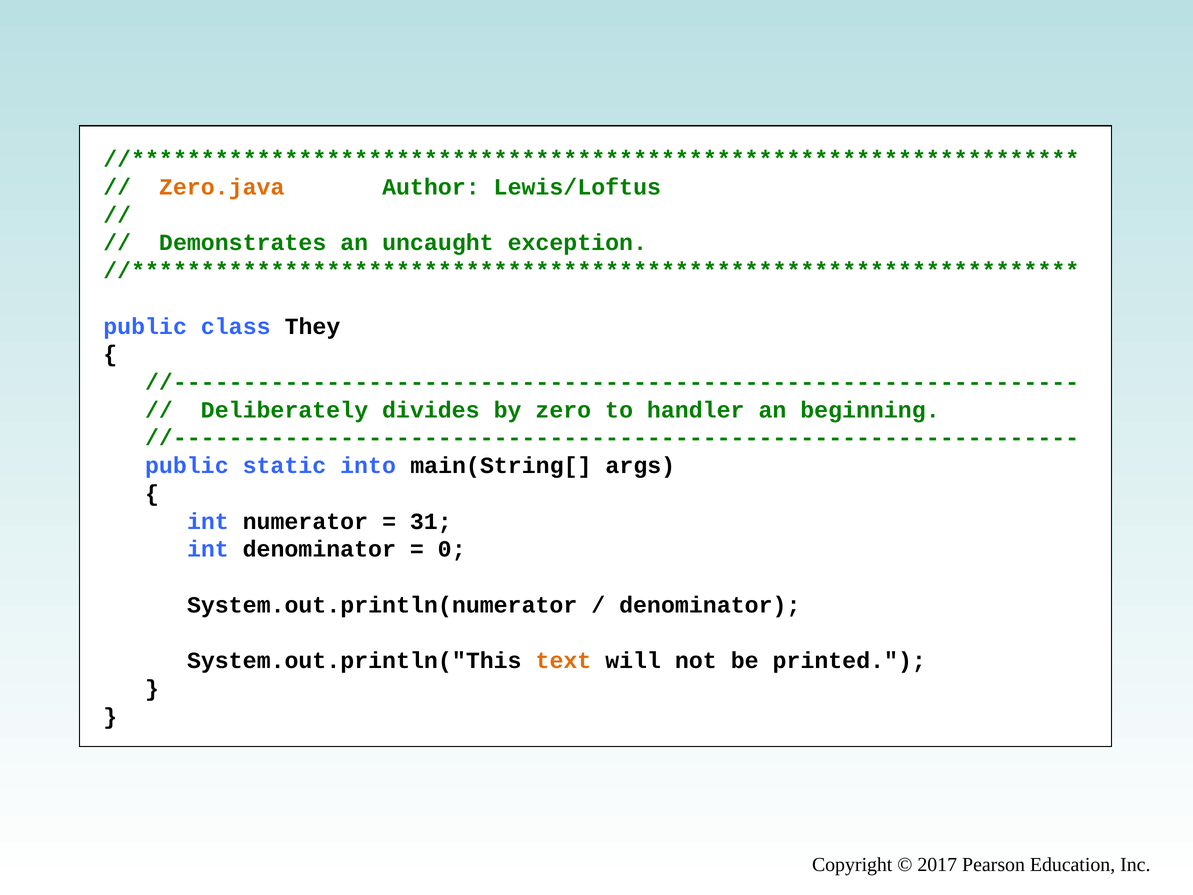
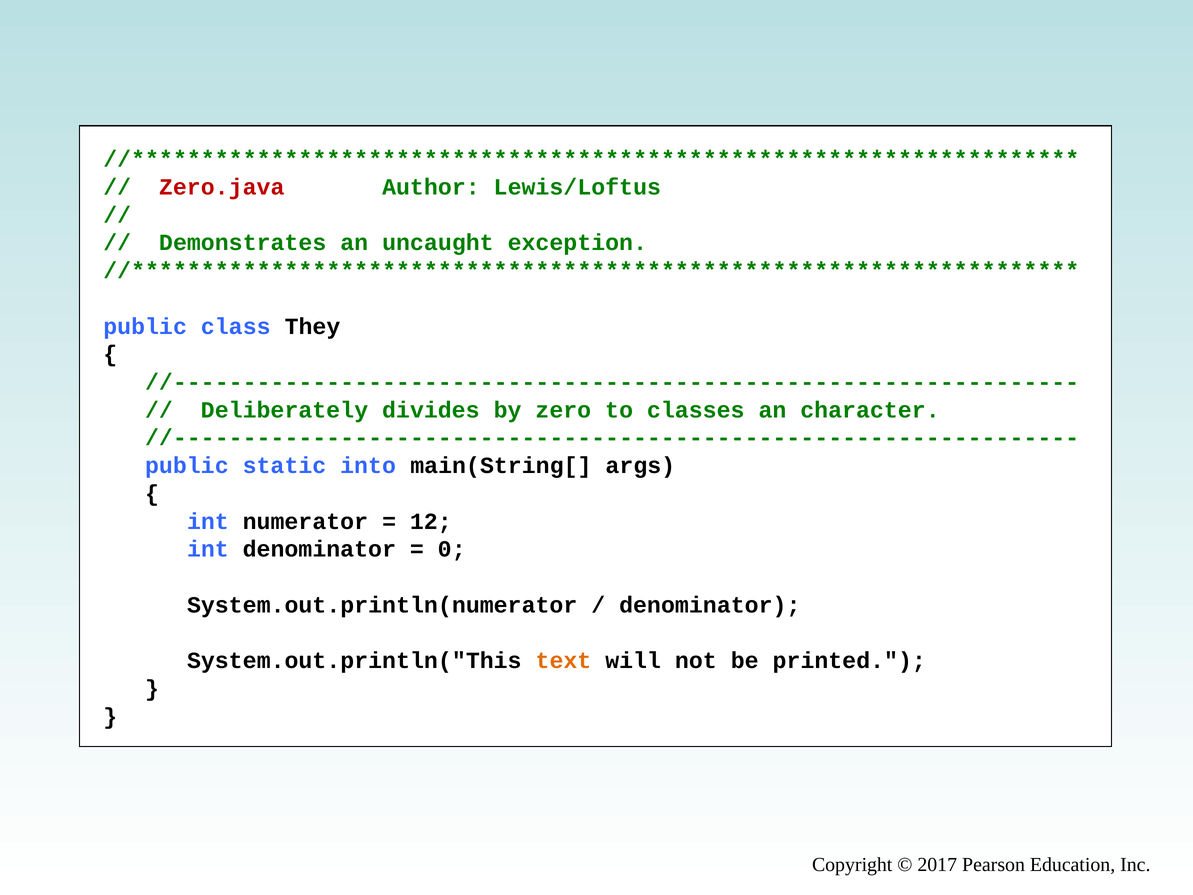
Zero.java colour: orange -> red (222, 187)
handler: handler -> classes (696, 410)
beginning: beginning -> character (870, 410)
31: 31 -> 12 (431, 521)
